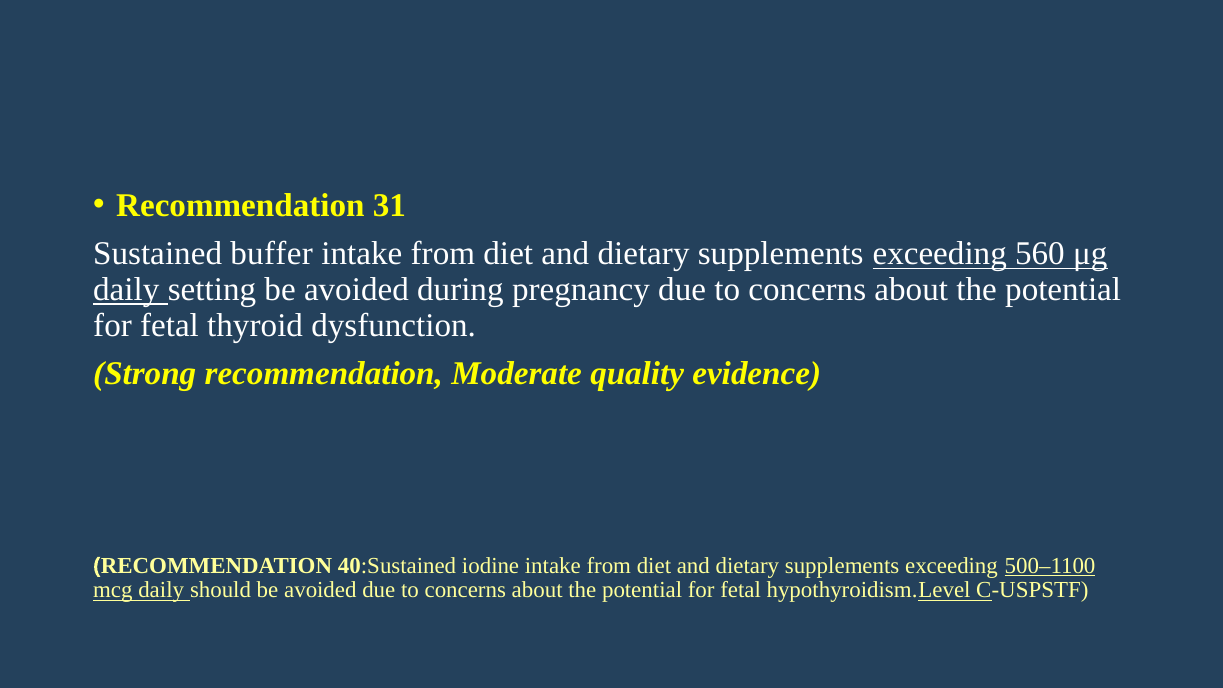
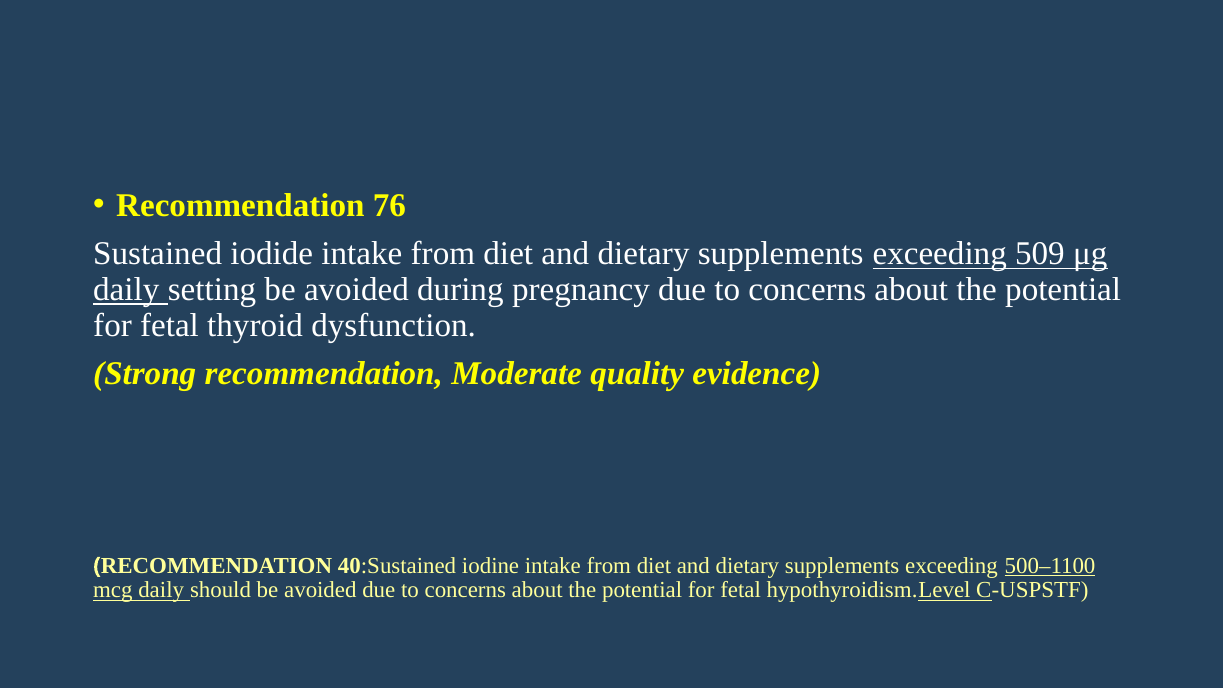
31: 31 -> 76 (389, 205)
buffer: buffer -> iodide (272, 254)
560: 560 -> 509 (1040, 254)
